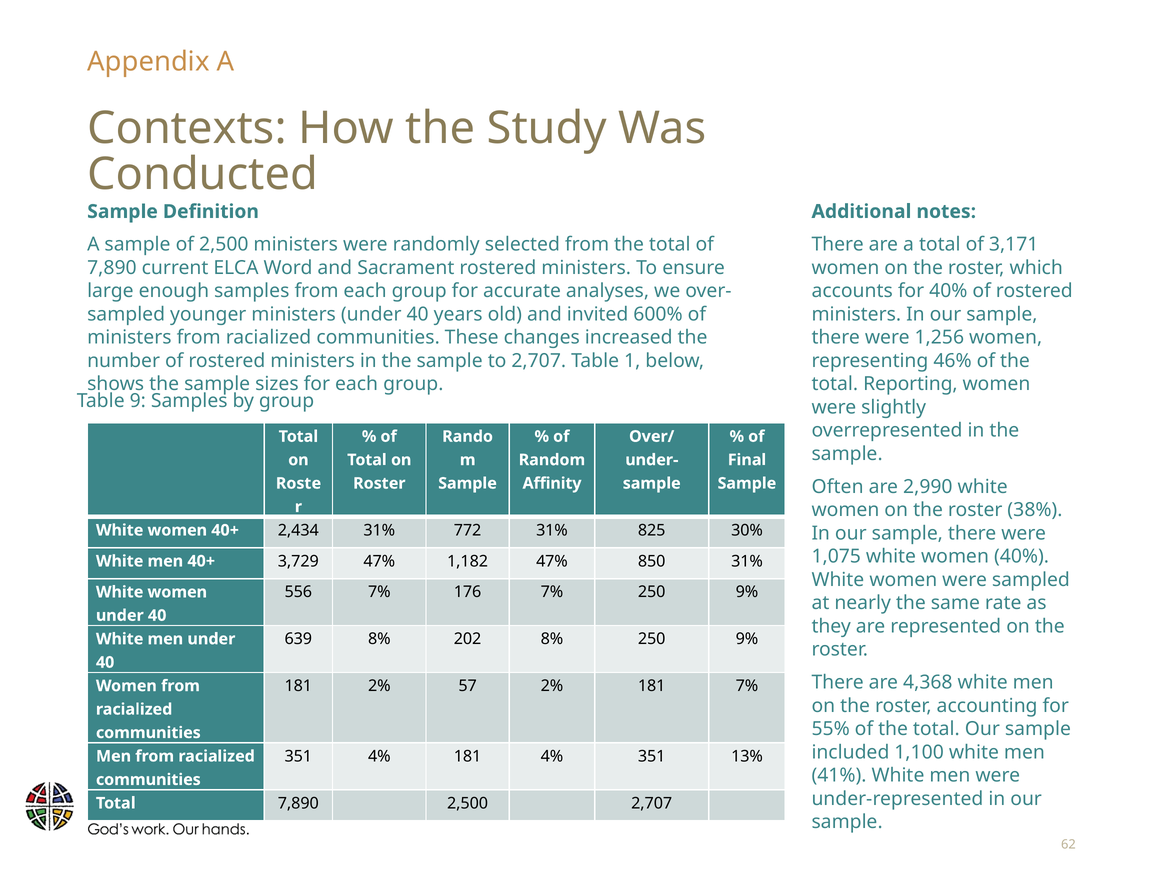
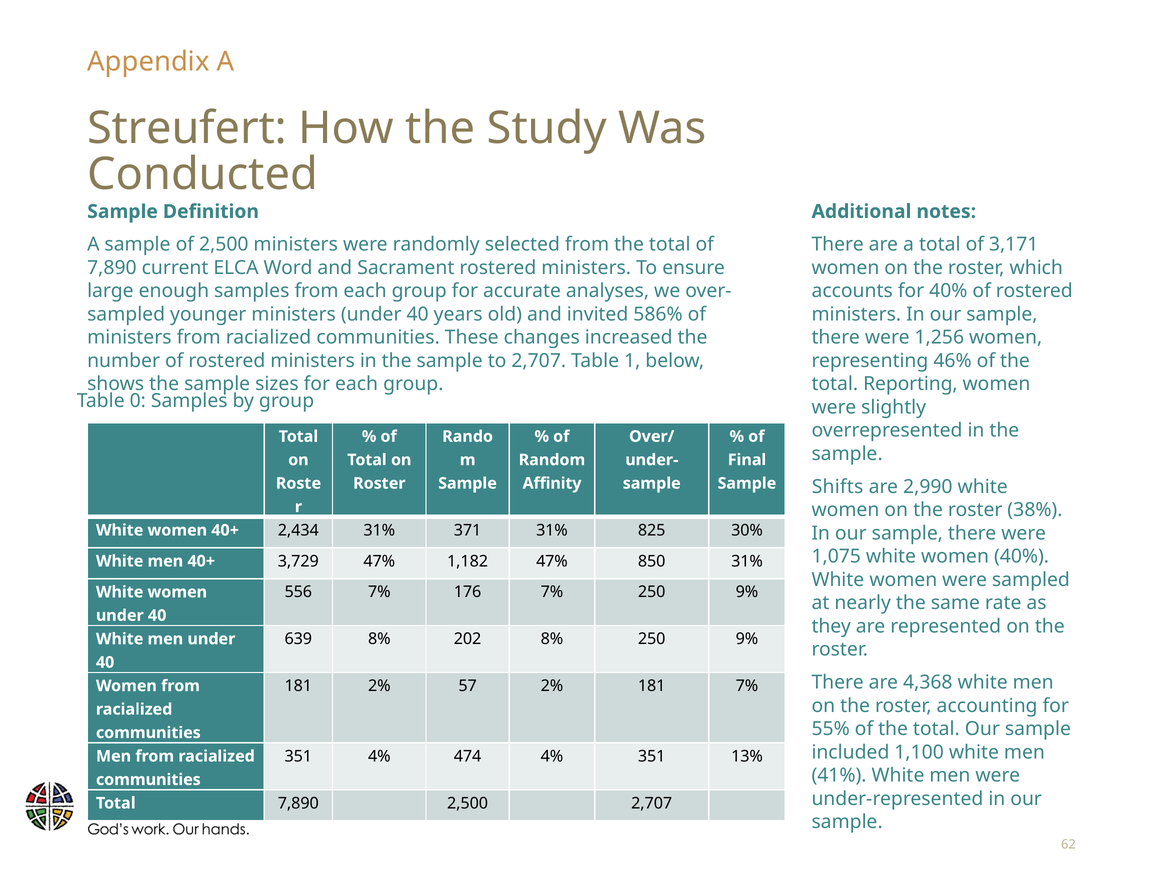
Contexts: Contexts -> Streufert (187, 128)
600%: 600% -> 586% (658, 314)
9: 9 -> 0 (138, 401)
Often: Often -> Shifts (838, 487)
772: 772 -> 371 (468, 530)
4% 181: 181 -> 474 (468, 756)
